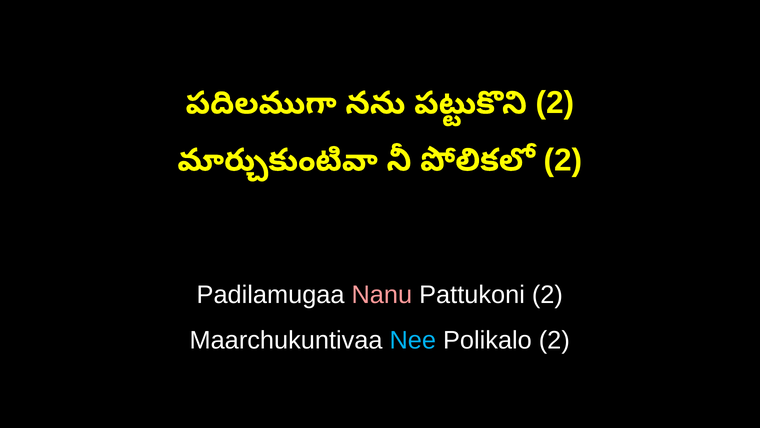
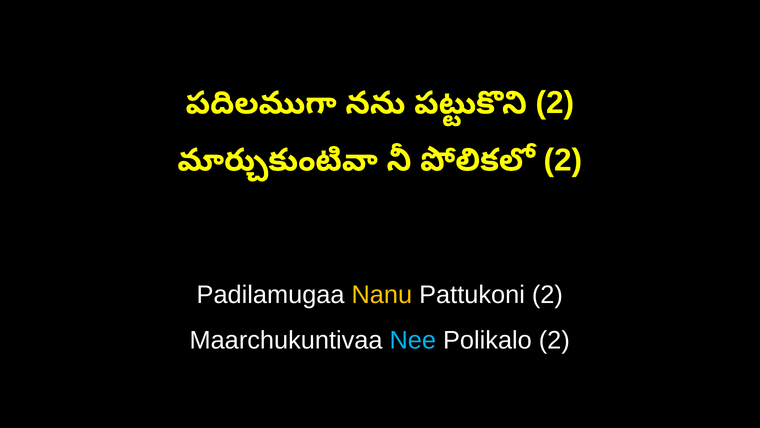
Nanu colour: pink -> yellow (382, 294)
